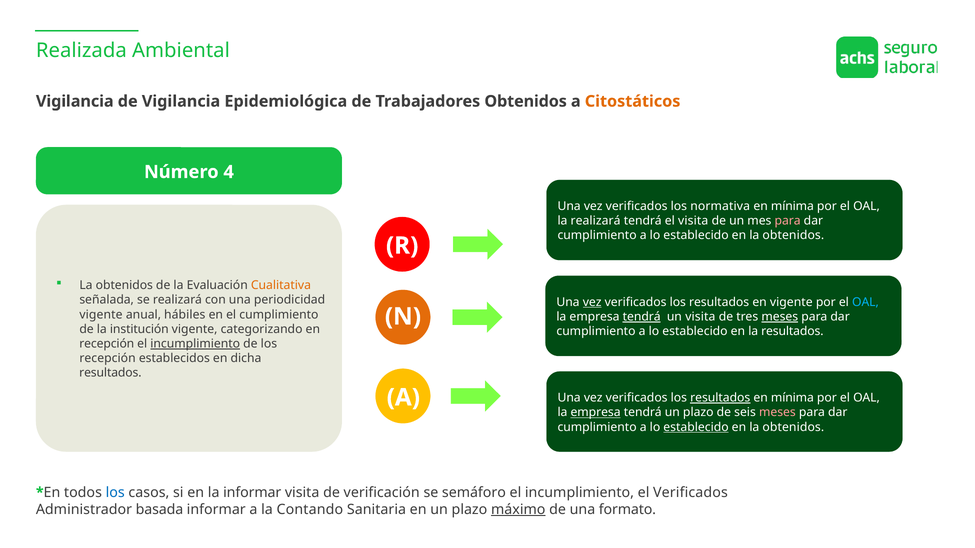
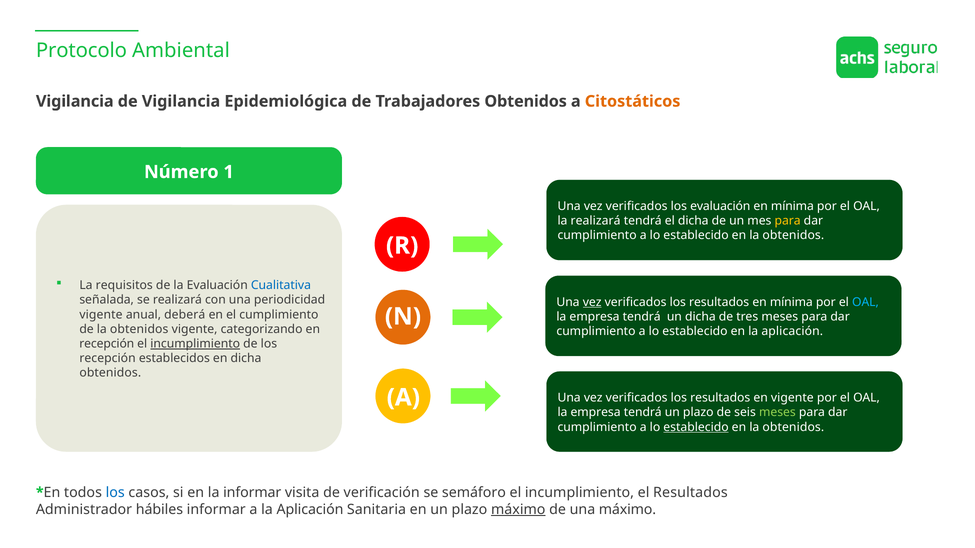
Realizada: Realizada -> Protocolo (81, 51)
4: 4 -> 1 (229, 172)
los normativa: normativa -> evaluación (720, 206)
el visita: visita -> dicha (693, 221)
para colour: pink -> yellow (788, 221)
obtenidos: obtenidos -> requisitos (124, 285)
Cualitativa colour: orange -> blue (281, 285)
resultados en vigente: vigente -> mínima (791, 302)
hábiles: hábiles -> deberá (185, 315)
tendrá underline: present -> none (642, 317)
un visita: visita -> dicha (700, 317)
meses underline: present -> none (780, 317)
de la institución: institución -> obtenidos (139, 329)
en la resultados: resultados -> aplicación (792, 332)
resultados: resultados -> obtenidos (110, 373)
resultados underline: present -> none (720, 398)
mínima: mínima -> vigente (792, 398)
empresa underline: present -> none (596, 413)
meses colour: pink -> light green (777, 413)
el Verificados: Verificados -> Resultados (690, 493)
basada: basada -> hábiles (159, 510)
a la Contando: Contando -> Aplicación (310, 510)
una formato: formato -> máximo (627, 510)
